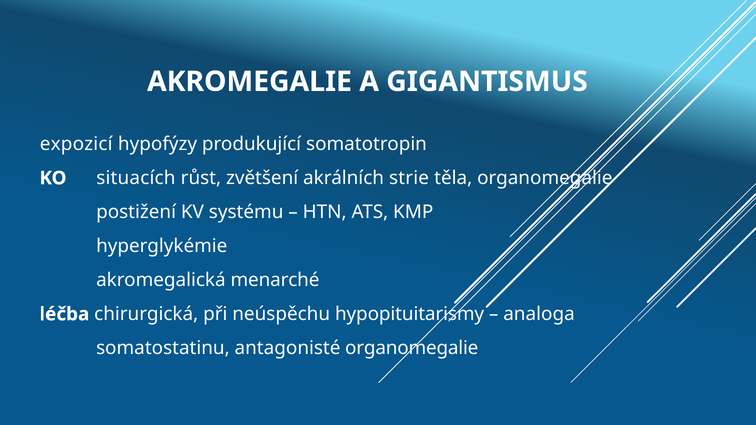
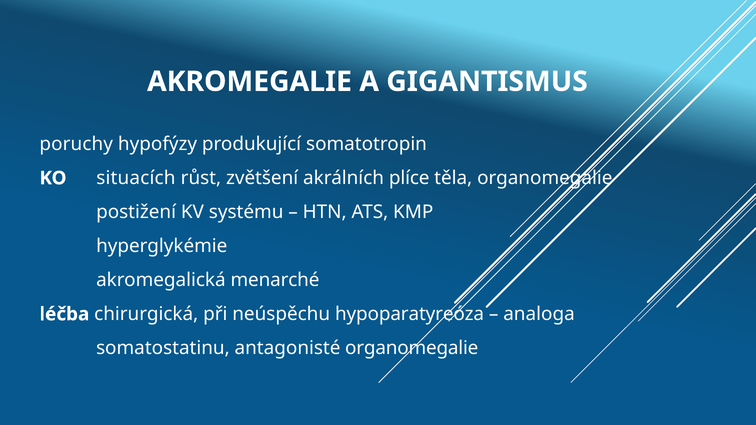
expozicí: expozicí -> poruchy (76, 144)
strie: strie -> plíce (409, 178)
hypopituitarismy: hypopituitarismy -> hypoparatyreóza (410, 314)
